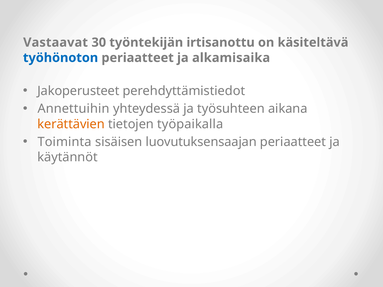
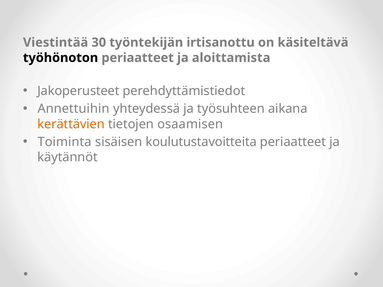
Vastaavat: Vastaavat -> Viestintää (56, 42)
työhönoton colour: blue -> black (61, 58)
alkamisaika: alkamisaika -> aloittamista (231, 58)
työpaikalla: työpaikalla -> osaamisen (190, 124)
luovutuksensaajan: luovutuksensaajan -> koulutustavoitteita (201, 142)
